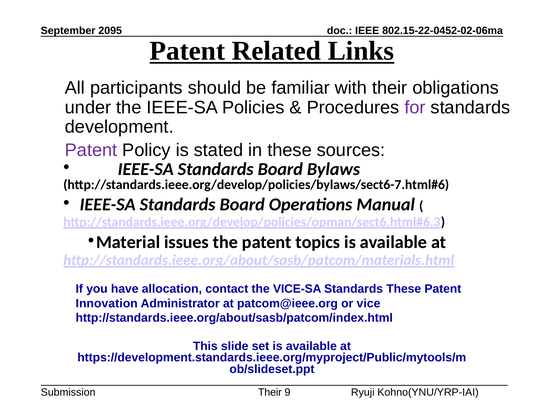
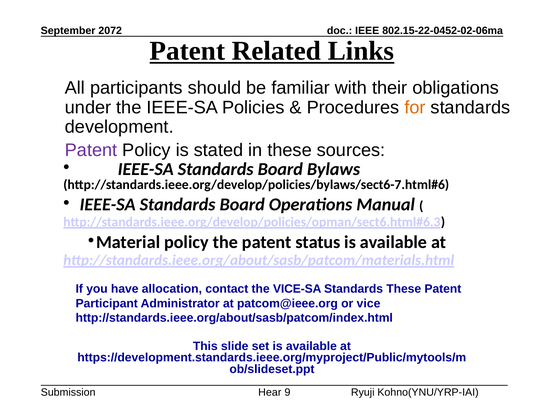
2095: 2095 -> 2072 (110, 31)
for colour: purple -> orange (415, 107)
Material issues: issues -> policy (186, 242)
topics: topics -> status (318, 242)
Innovation: Innovation -> Participant (107, 303)
Their: Their -> Hear (270, 392)
